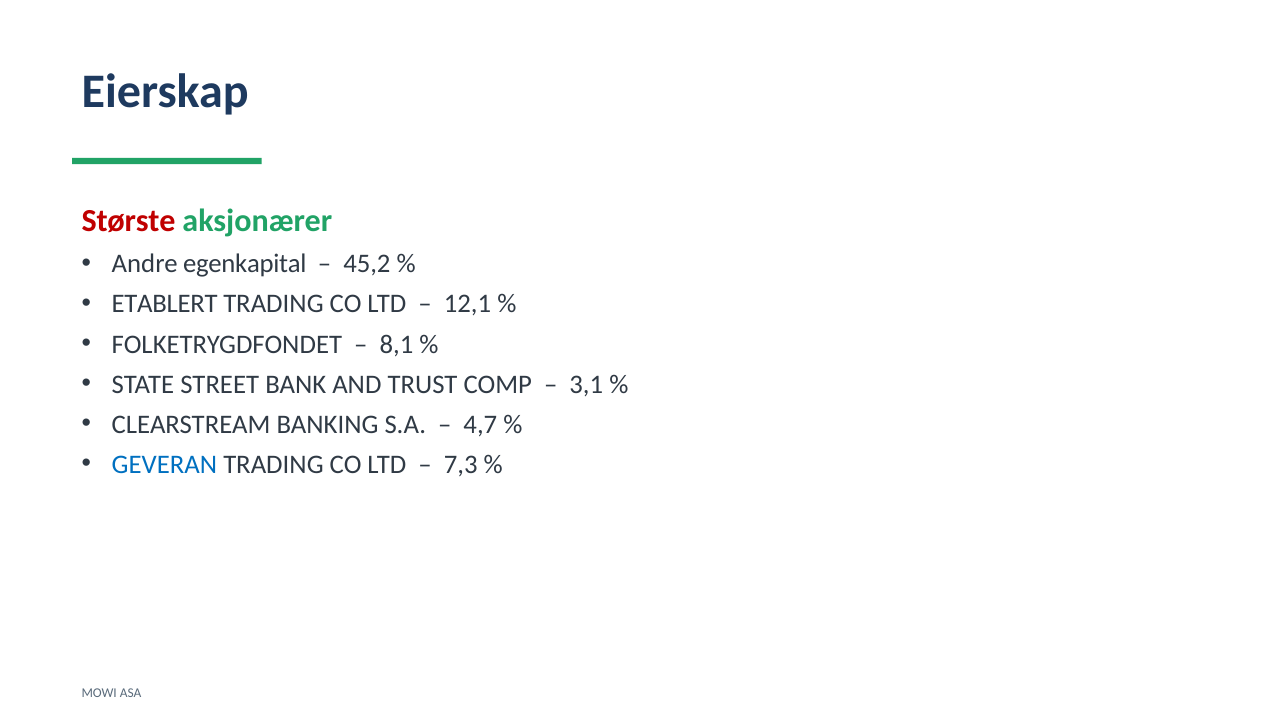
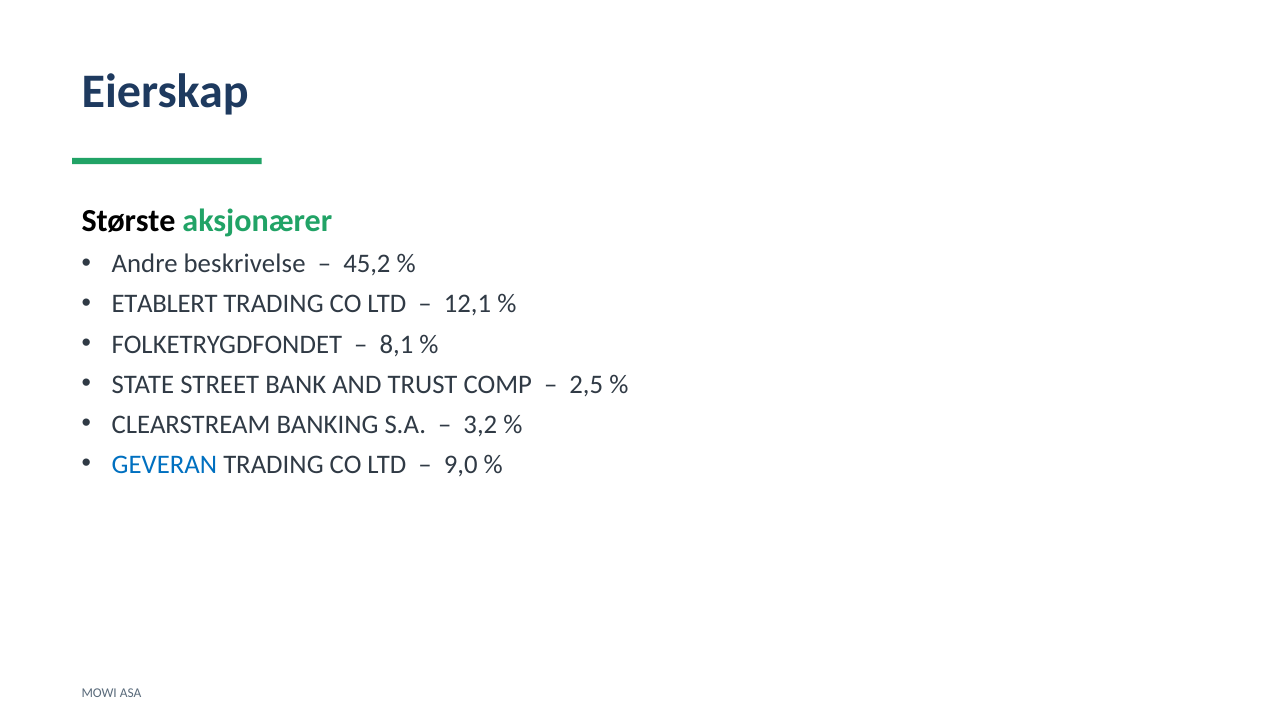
Største colour: red -> black (129, 221)
egenkapital: egenkapital -> beskrivelse (245, 264)
3,1: 3,1 -> 2,5 (586, 384)
4,7: 4,7 -> 3,2 (480, 424)
7,3: 7,3 -> 9,0 (461, 464)
